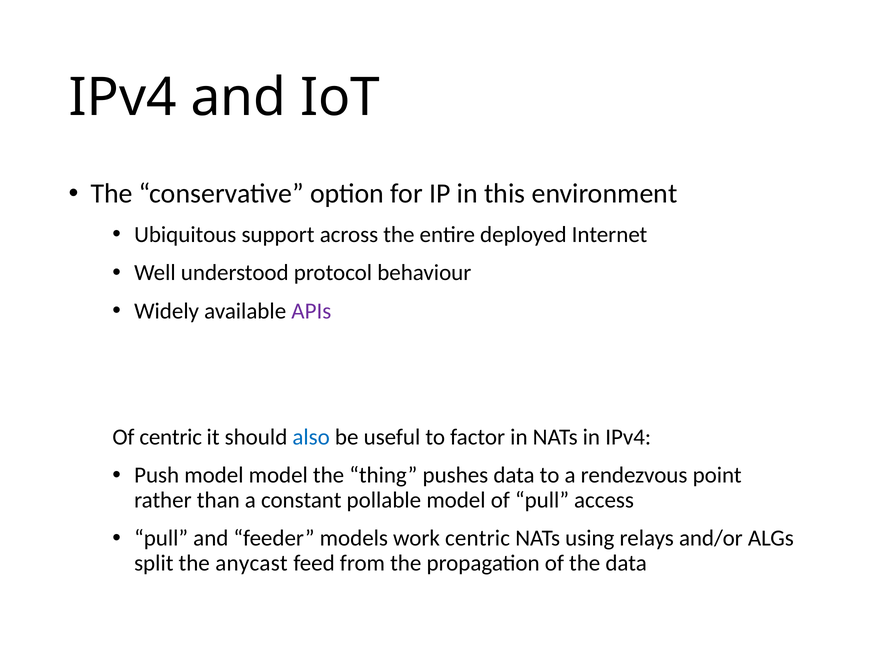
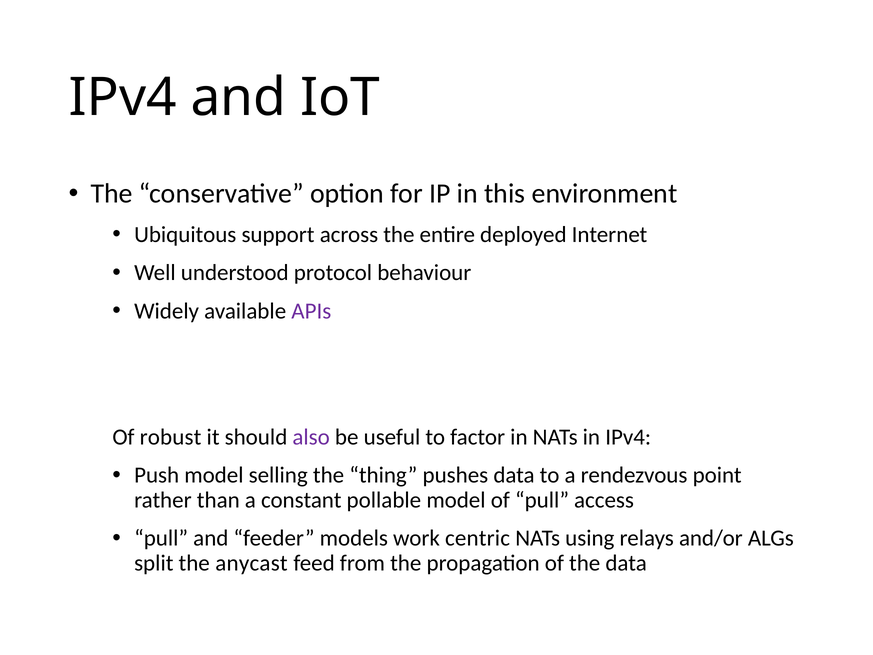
Of centric: centric -> robust (171, 437)
also colour: blue -> purple (311, 437)
model model: model -> selling (278, 475)
